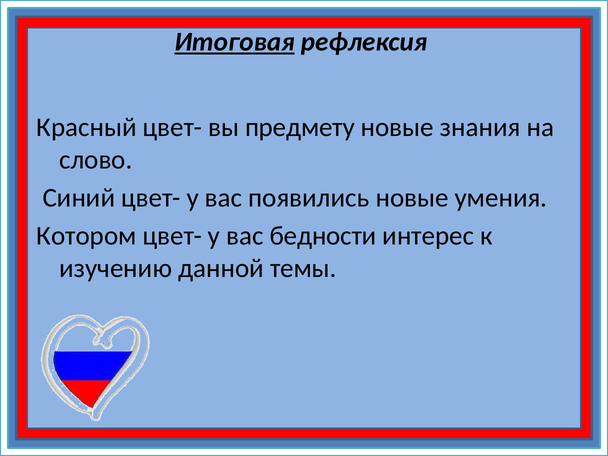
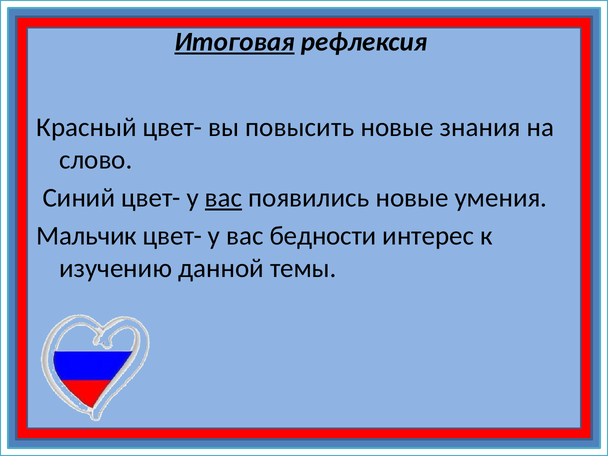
предмету: предмету -> повысить (300, 128)
вас underline: none -> present (224, 198)
Котором: Котором -> Мальчик (87, 236)
